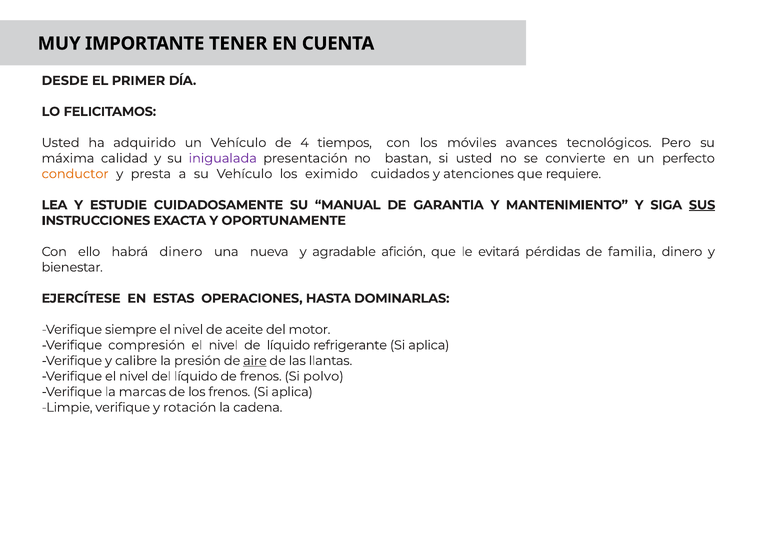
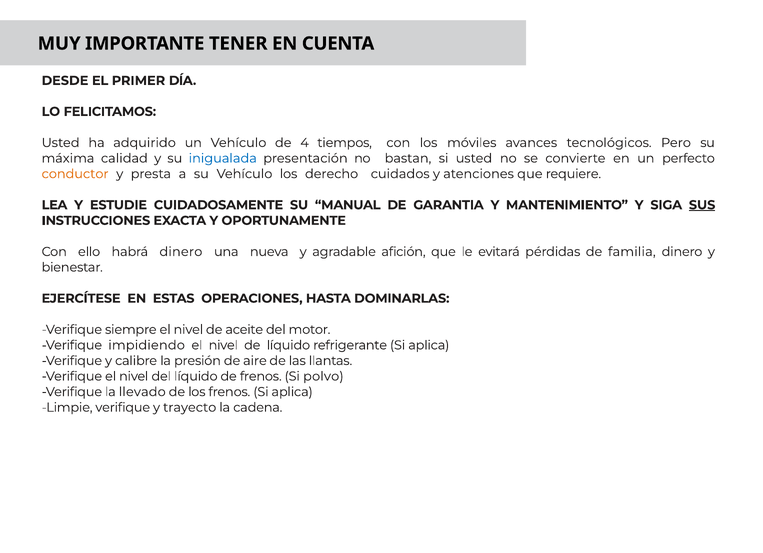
inigualada colour: purple -> blue (223, 158)
eximido: eximido -> derecho (332, 174)
compresión: compresión -> impidiendo (147, 345)
aire underline: present -> none (255, 361)
marcas: marcas -> llevado (142, 392)
rotación: rotación -> trayecto (190, 408)
